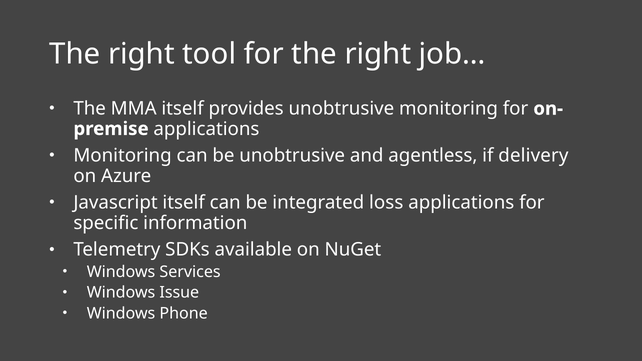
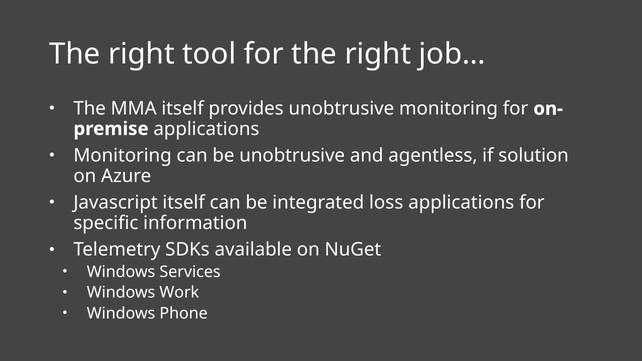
delivery: delivery -> solution (534, 156)
Issue: Issue -> Work (179, 293)
